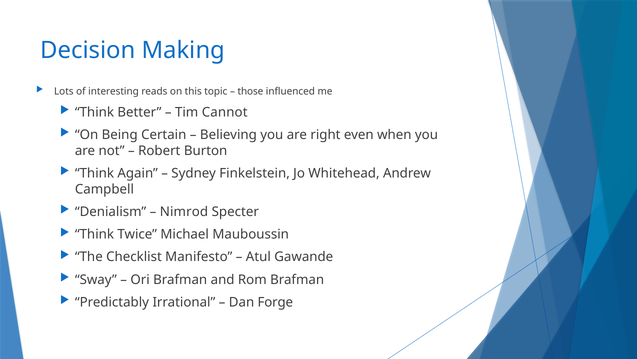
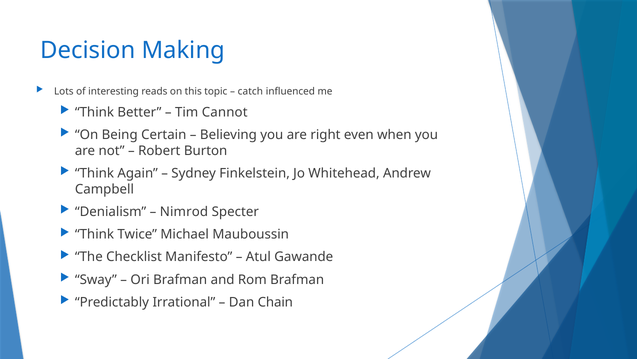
those: those -> catch (250, 91)
Forge: Forge -> Chain (275, 302)
